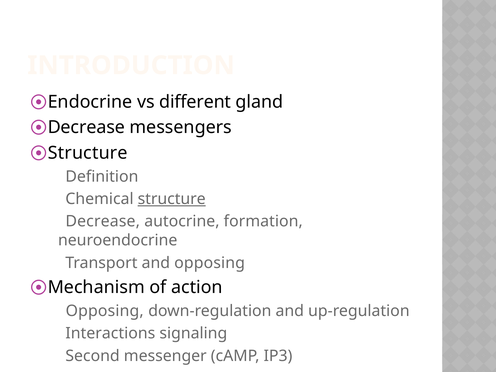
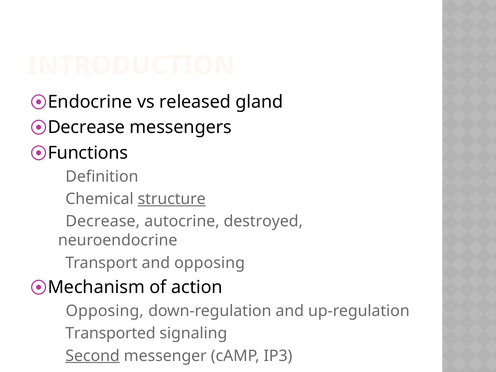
different: different -> released (195, 102)
Structure: Structure -> Functions (88, 153)
formation: formation -> destroyed (263, 221)
Interactions: Interactions -> Transported (110, 333)
Second underline: none -> present (93, 356)
